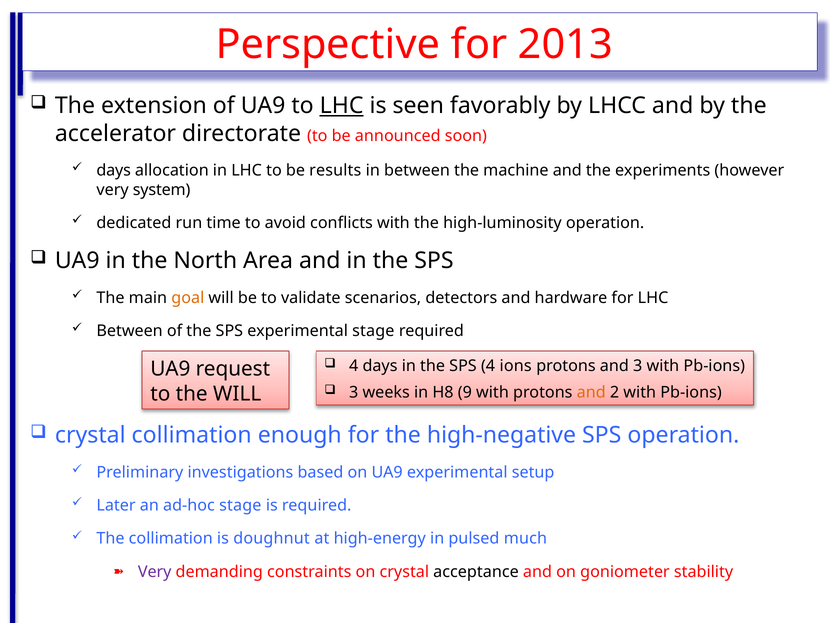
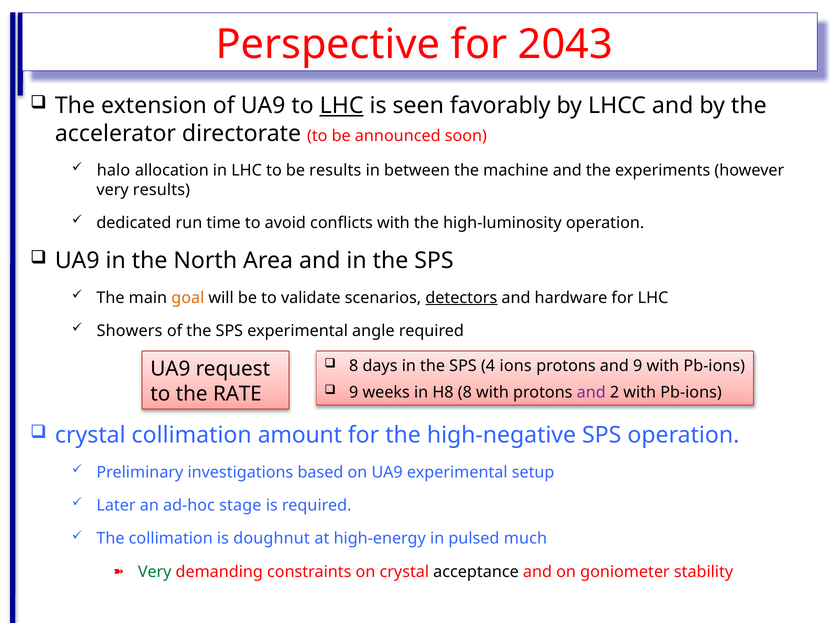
2013: 2013 -> 2043 (565, 45)
days: days -> halo (113, 170)
very system: system -> results (161, 190)
detectors underline: none -> present (461, 298)
Between: Between -> Showers (130, 331)
experimental stage: stage -> angle (373, 331)
4: 4 -> 8 (354, 366)
and 3: 3 -> 9 (638, 366)
3: 3 -> 9 (354, 392)
H8 9: 9 -> 8 (465, 392)
and colour: orange -> purple (591, 392)
the WILL: WILL -> RATE (237, 394)
enough: enough -> amount (300, 435)
Very colour: purple -> green (155, 571)
